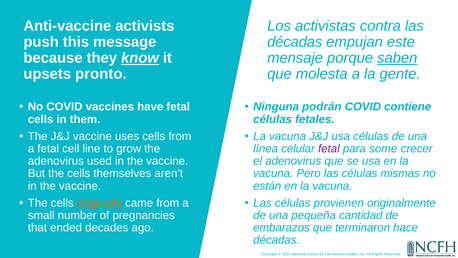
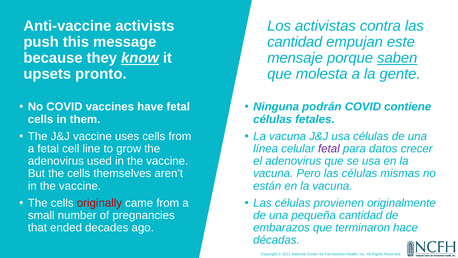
décadas: décadas -> cantidad (295, 42)
some: some -> datos (383, 149)
originally colour: orange -> red (99, 203)
